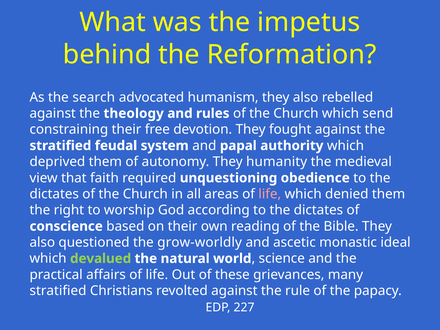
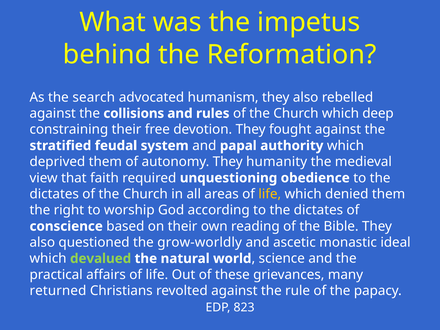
theology: theology -> collisions (134, 113)
send: send -> deep (378, 113)
life colour: pink -> yellow (270, 194)
stratified: stratified -> returned (58, 291)
227: 227 -> 823 (244, 307)
